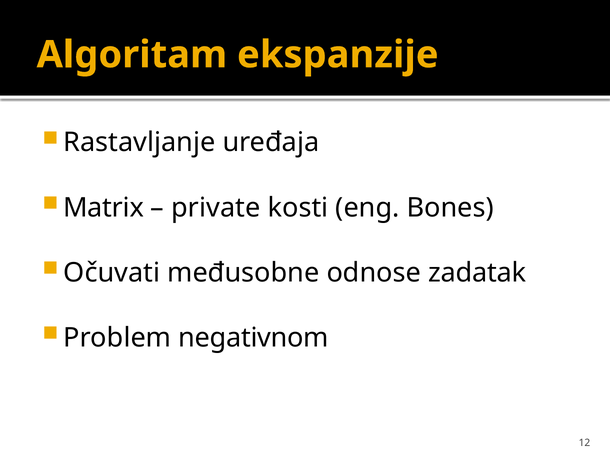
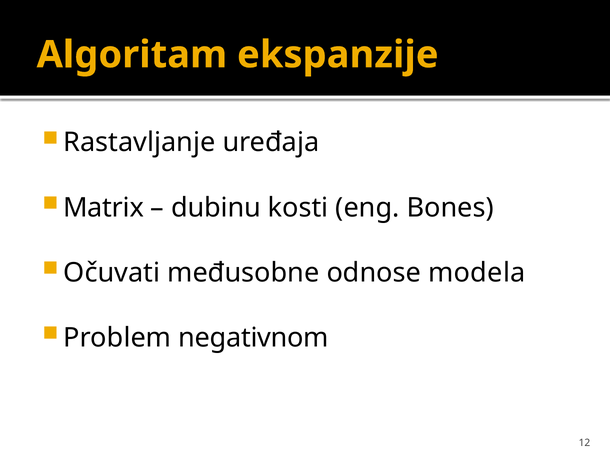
private: private -> dubinu (216, 208)
zadatak: zadatak -> modela (477, 273)
